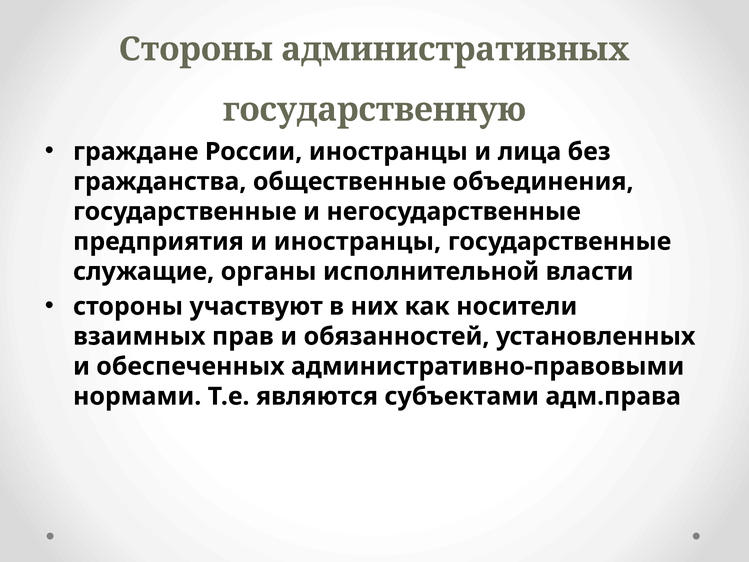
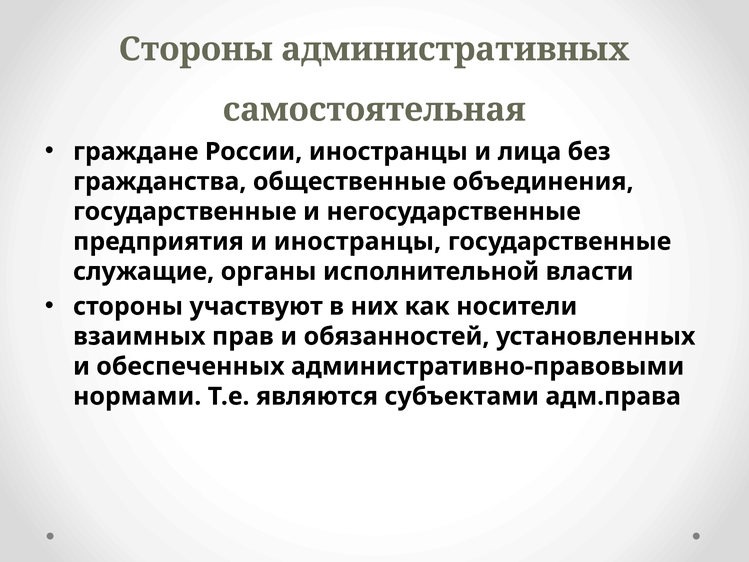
государственную: государственную -> самостоятельная (374, 110)
